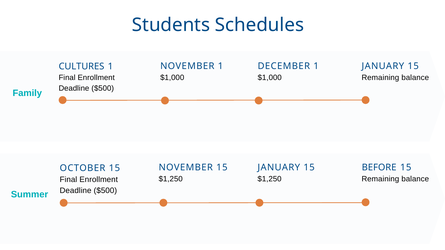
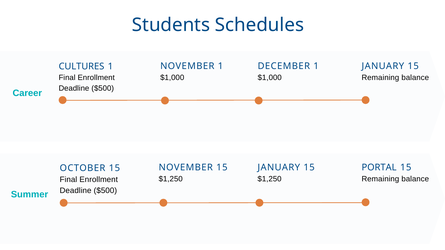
Family: Family -> Career (27, 93)
BEFORE: BEFORE -> PORTAL (379, 168)
